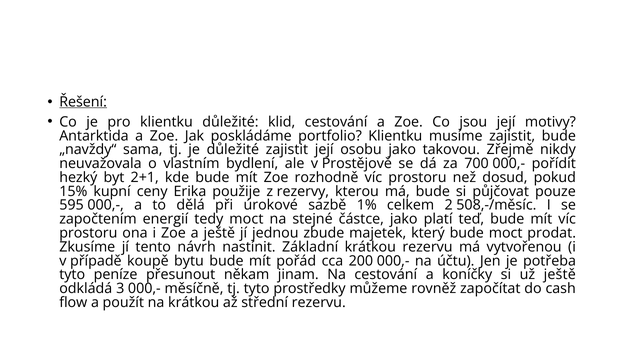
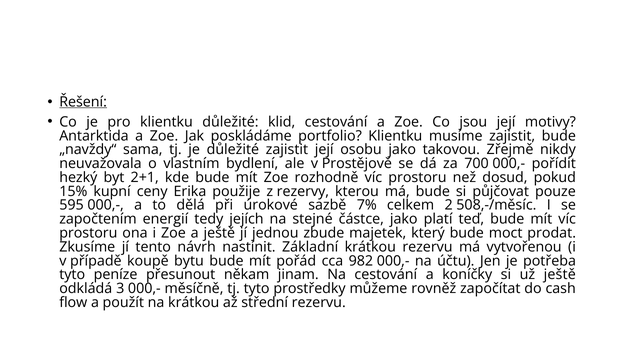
1%: 1% -> 7% (367, 205)
tedy moct: moct -> jejích (246, 219)
200: 200 -> 982 (361, 261)
